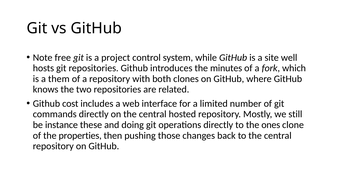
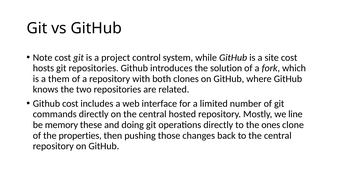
Note free: free -> cost (63, 57)
site well: well -> cost (289, 57)
minutes: minutes -> solution (226, 68)
still: still -> line (295, 114)
instance: instance -> memory (61, 125)
